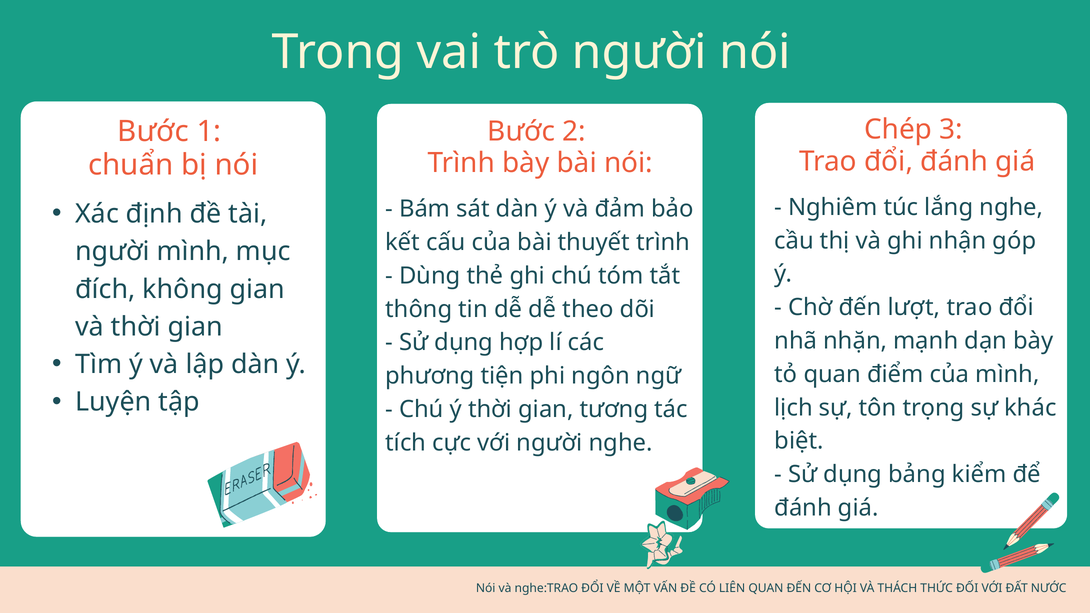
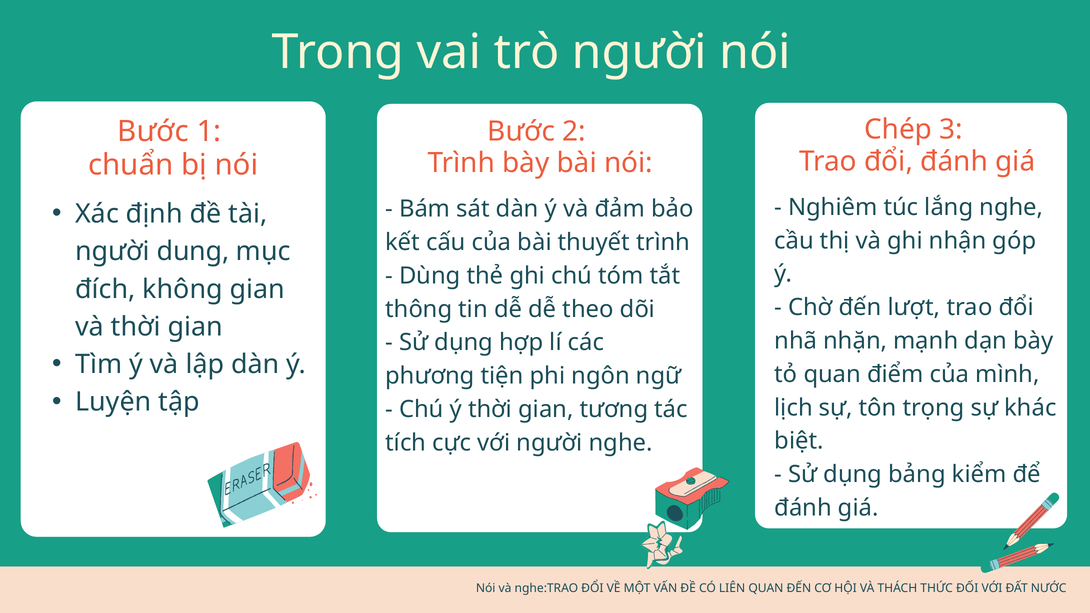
người mình: mình -> dụng (193, 252)
